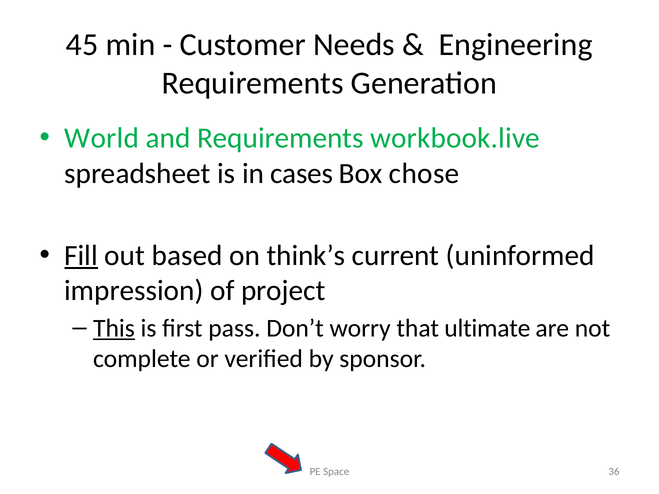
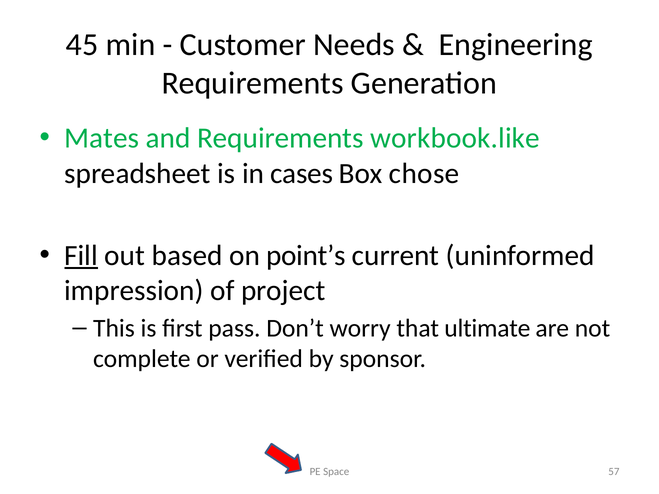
World: World -> Mates (102, 138)
workbook.live: workbook.live -> workbook.like (455, 138)
think’s: think’s -> point’s (306, 256)
This underline: present -> none (114, 329)
36: 36 -> 57 (614, 472)
